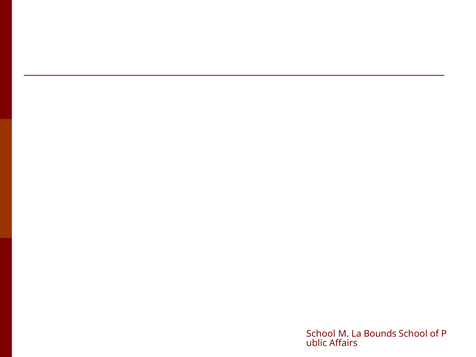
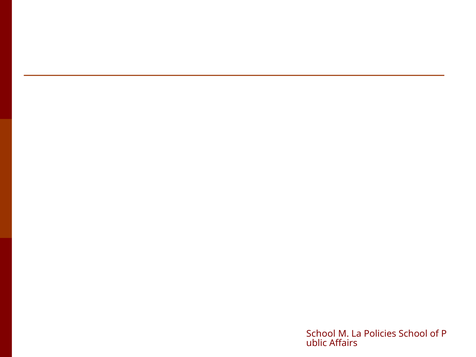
Bounds: Bounds -> Policies (380, 334)
